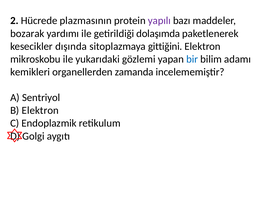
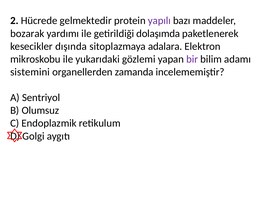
plazmasının: plazmasının -> gelmektedir (86, 21)
gittiğini: gittiğini -> adalara (165, 46)
bir colour: blue -> purple (192, 59)
kemikleri: kemikleri -> sistemini (30, 72)
B Elektron: Elektron -> Olumsuz (40, 110)
